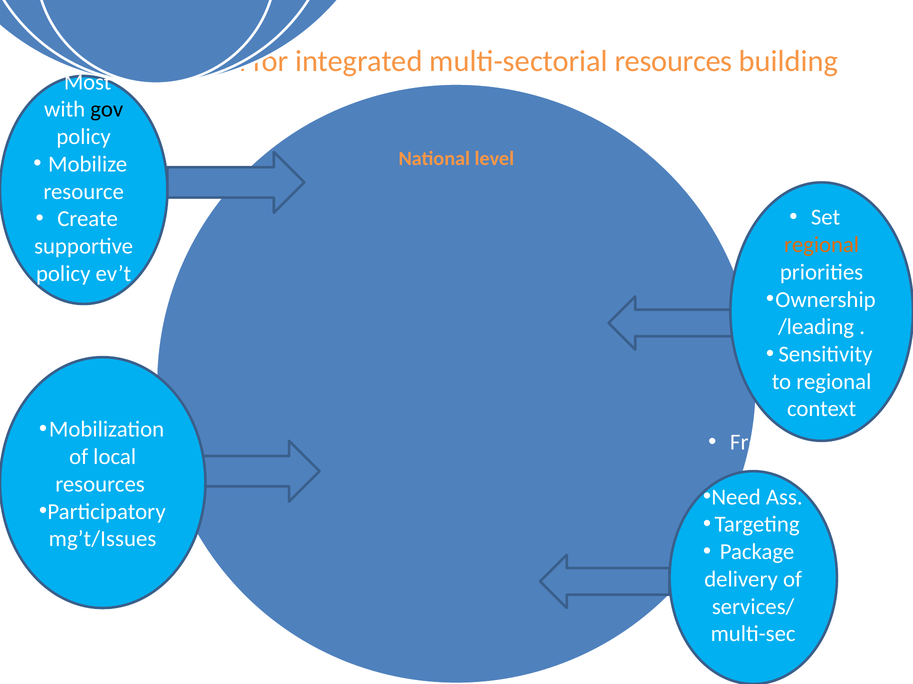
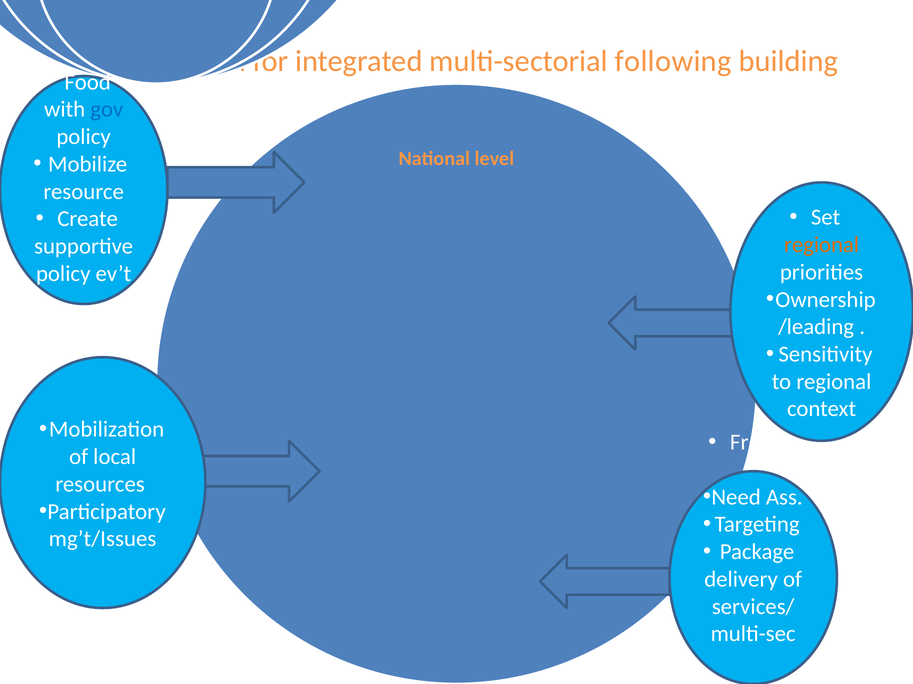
multi-sectorial resources: resources -> following (673, 61)
Most: Most -> Food (88, 82)
gov colour: black -> blue (107, 110)
